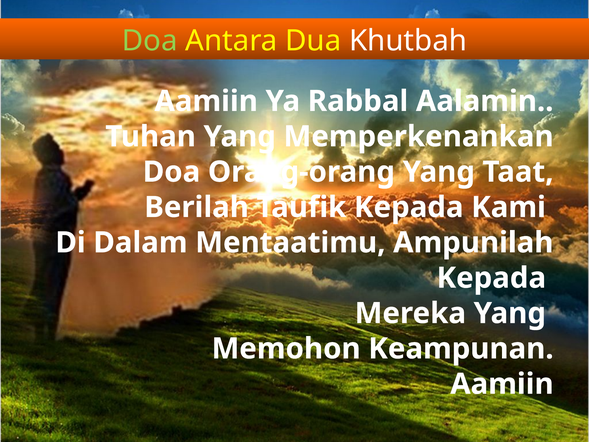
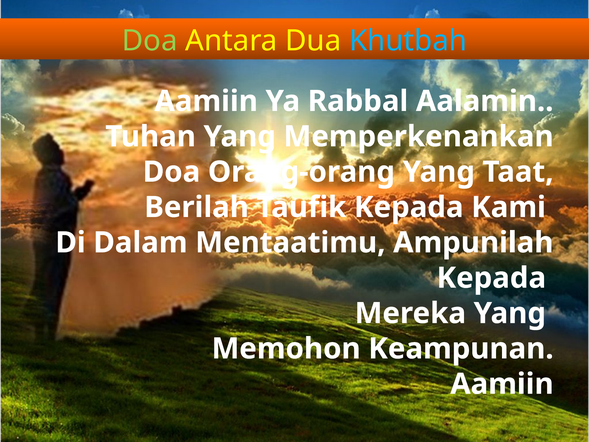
Khutbah colour: white -> light blue (408, 41)
